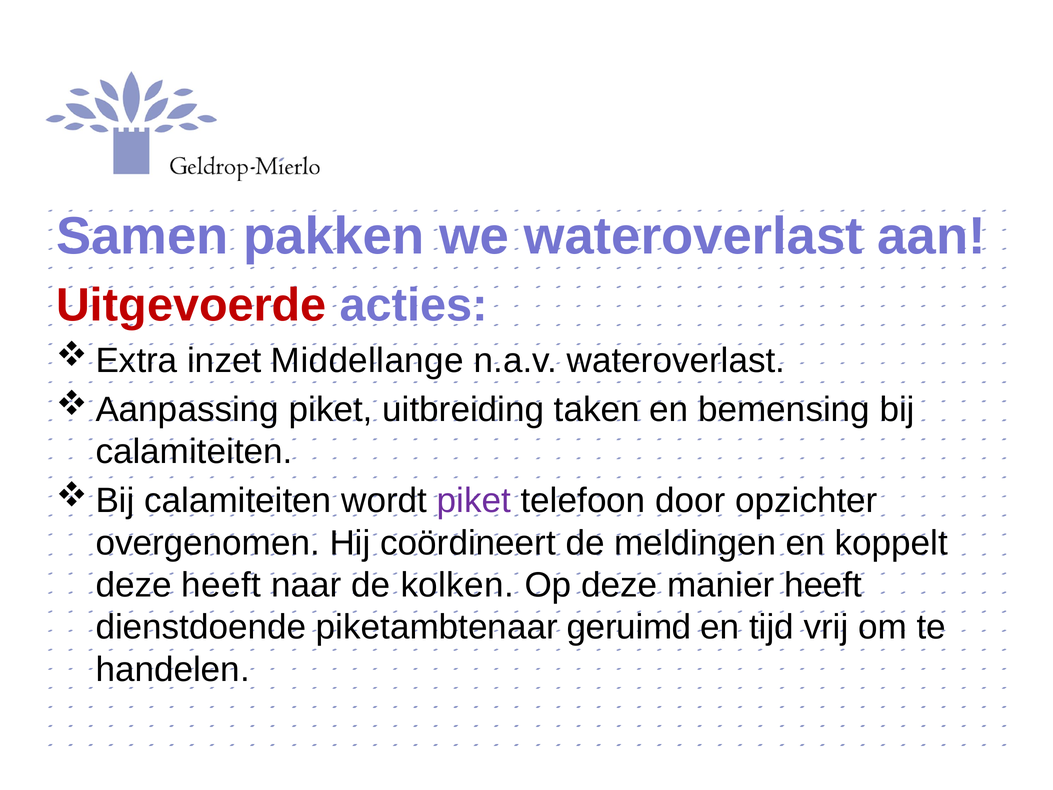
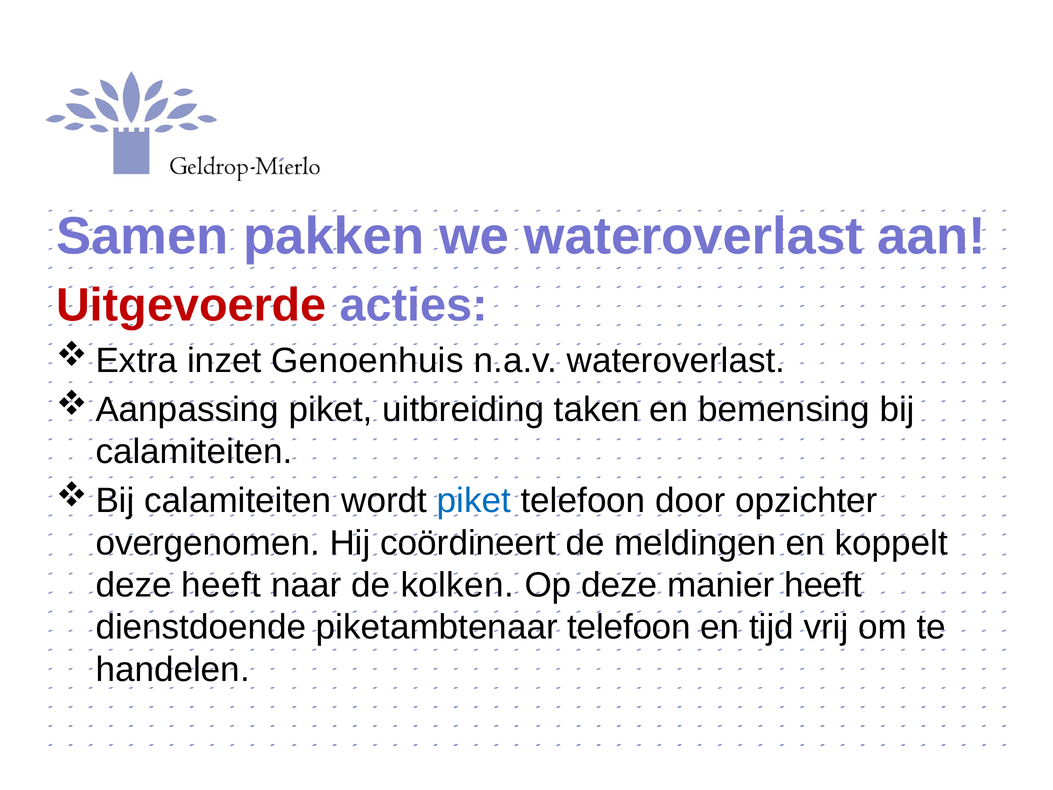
Middellange: Middellange -> Genoenhuis (367, 360)
piket colour: purple -> blue (474, 501)
piketambtenaar geruimd: geruimd -> telefoon (629, 627)
